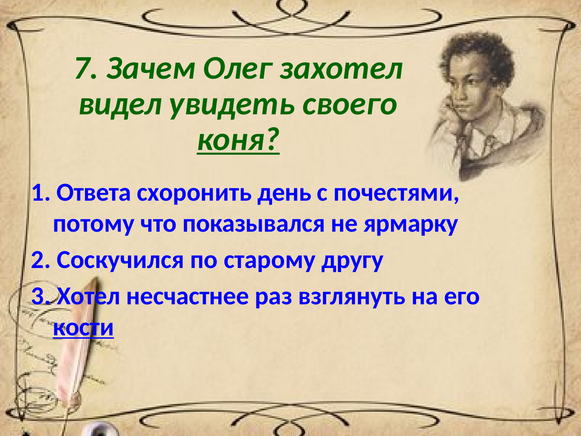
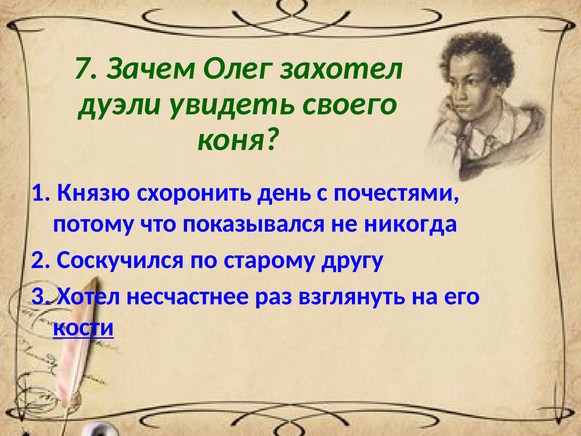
видел: видел -> дуэли (120, 104)
коня underline: present -> none (238, 139)
Ответа: Ответа -> Князю (94, 192)
ярмарку: ярмарку -> никогда (411, 223)
